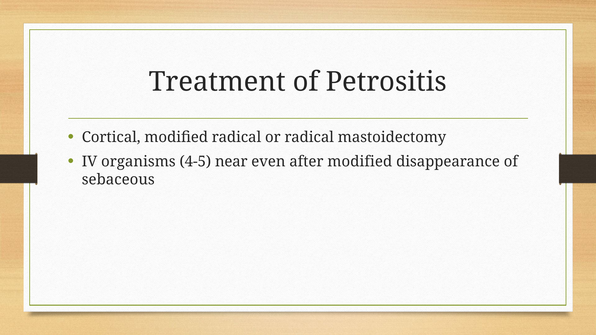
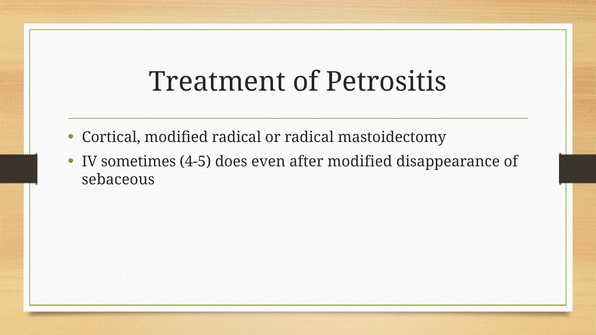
organisms: organisms -> sometimes (138, 162)
near: near -> does (231, 162)
